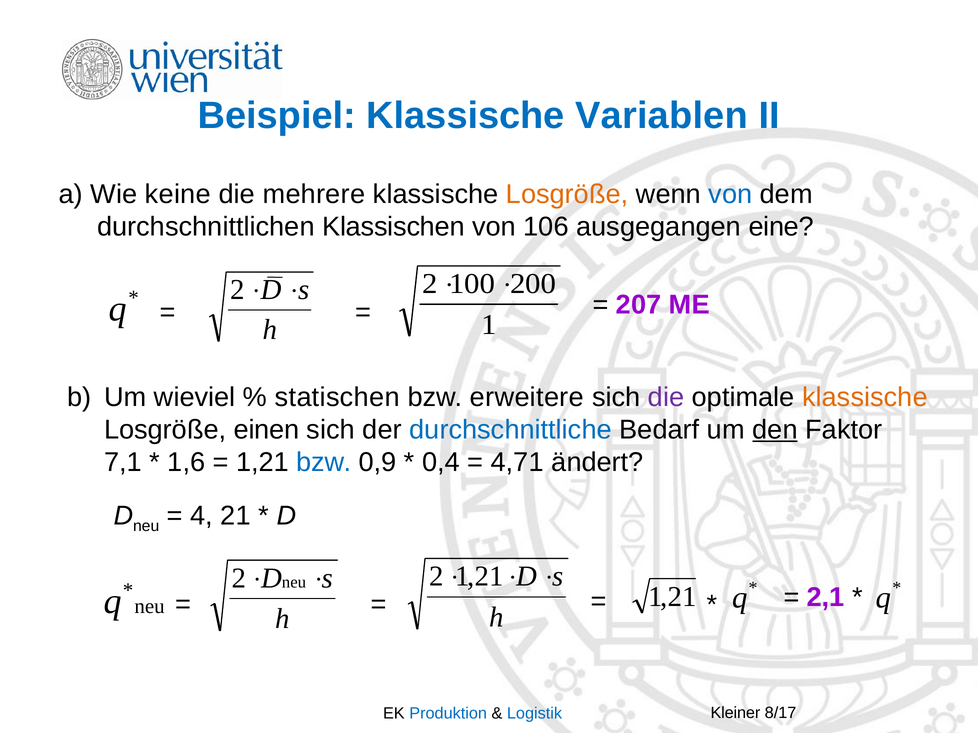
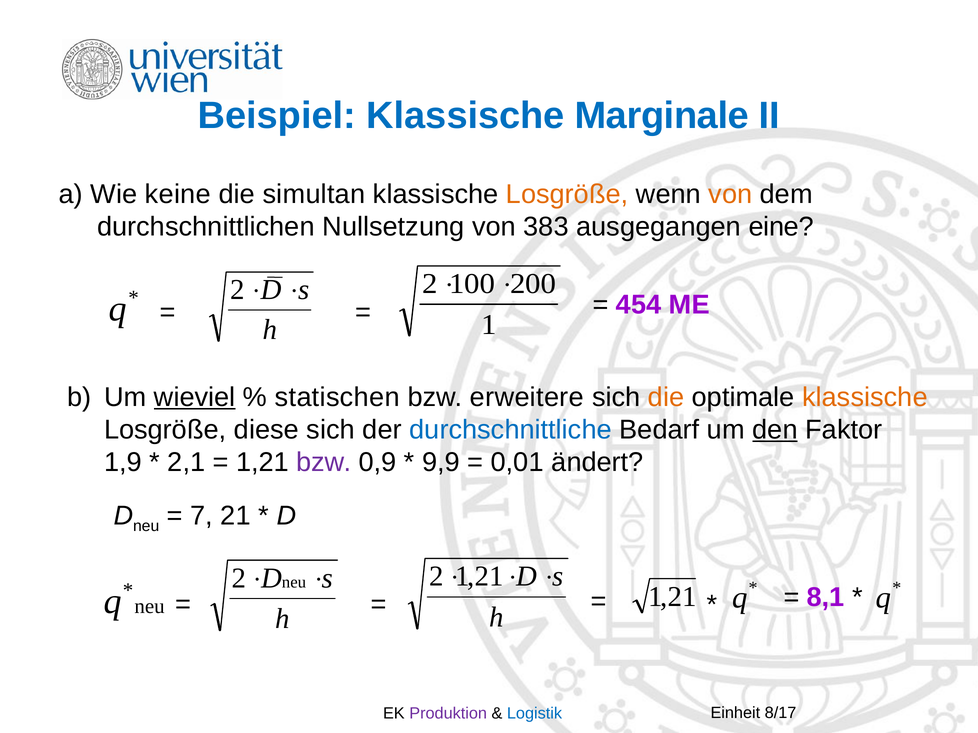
Variablen: Variablen -> Marginale (662, 116)
mehrere: mehrere -> simultan (314, 194)
von colour: blue -> orange (730, 194)
Klassischen: Klassischen -> Nullsetzung (393, 227)
106: 106 -> 383 (546, 227)
207: 207 -> 454 (639, 305)
wieviel underline: none -> present (195, 397)
die colour: purple -> orange (666, 397)
einen: einen -> diese (266, 430)
7,1: 7,1 -> 1,9 (123, 463)
1,6: 1,6 -> 2,1 (186, 463)
bzw colour: blue -> purple (324, 463)
0,4: 0,4 -> 9,9 (441, 463)
4,71: 4,71 -> 0,01 (517, 463)
4: 4 -> 7 (202, 516)
2,1: 2,1 -> 8,1 (826, 598)
Kleiner: Kleiner -> Einheit (735, 714)
Produktion colour: blue -> purple (448, 714)
